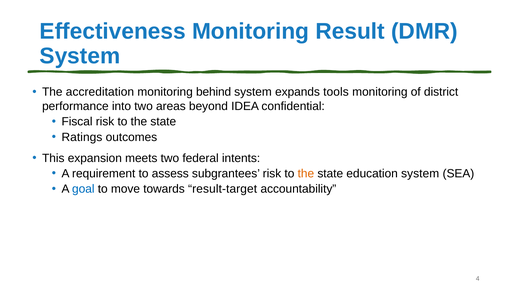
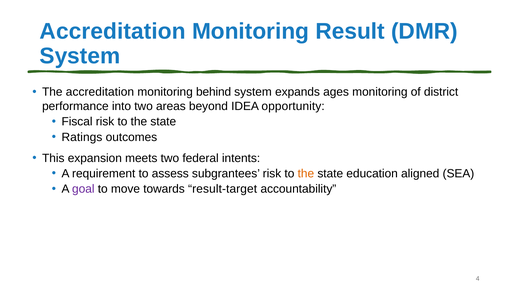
Effectiveness: Effectiveness -> Accreditation (113, 31)
tools: tools -> ages (336, 92)
confidential: confidential -> opportunity (293, 106)
education system: system -> aligned (420, 173)
goal colour: blue -> purple (83, 189)
